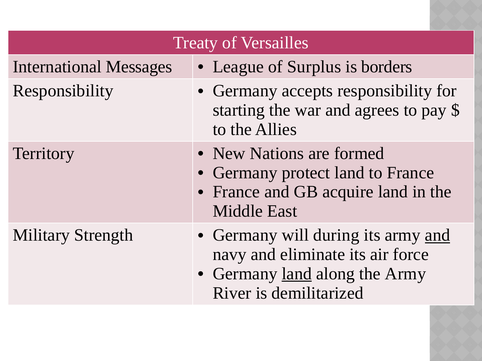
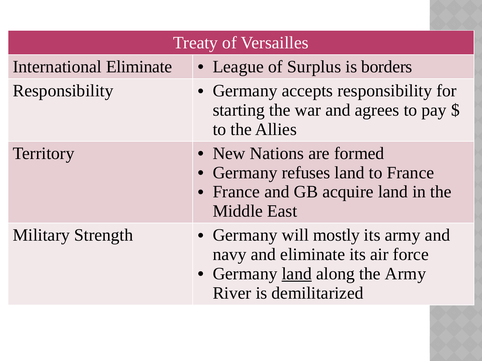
International Messages: Messages -> Eliminate (139, 67)
protect: protect -> refuses (306, 173)
during: during -> mostly (337, 236)
and underline: present -> none (438, 236)
